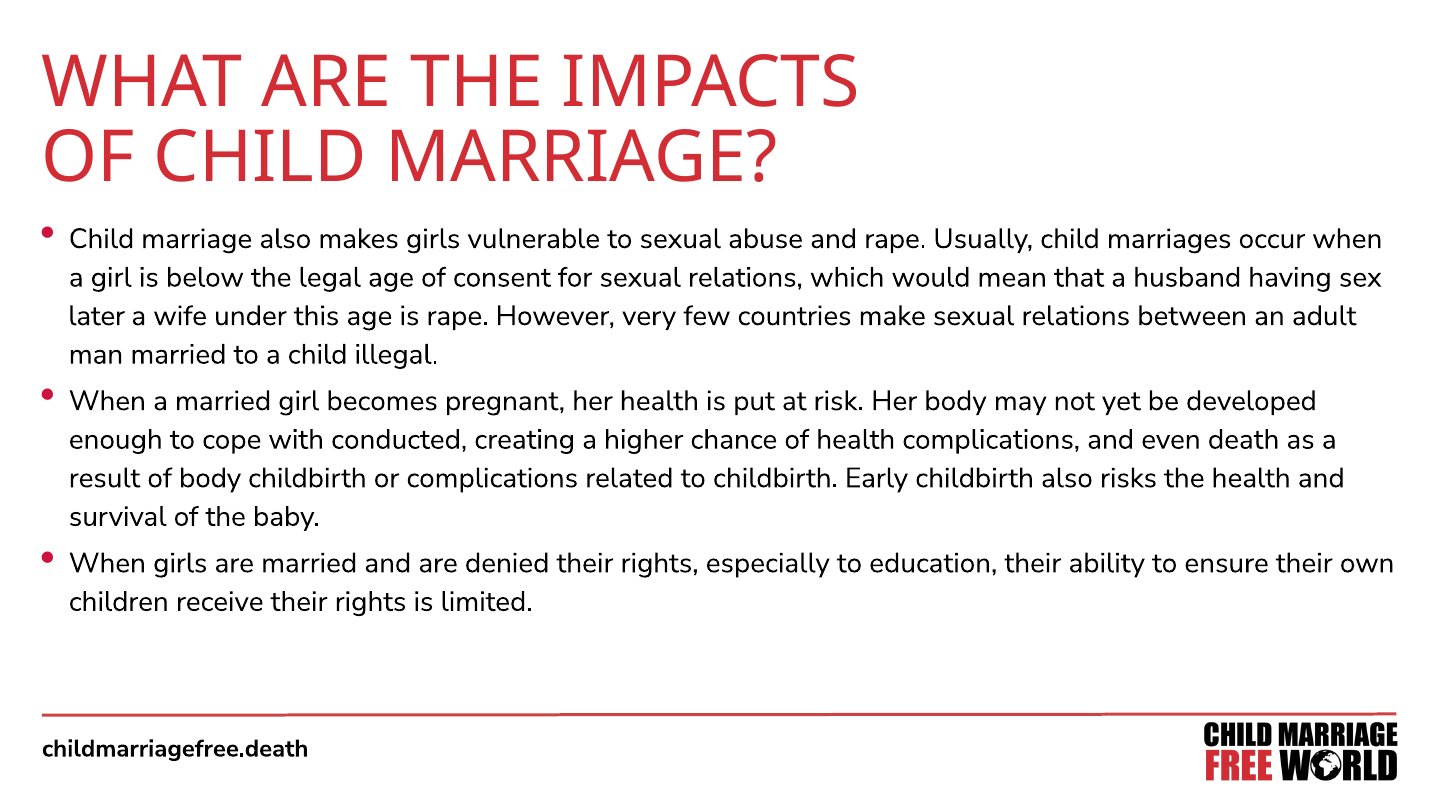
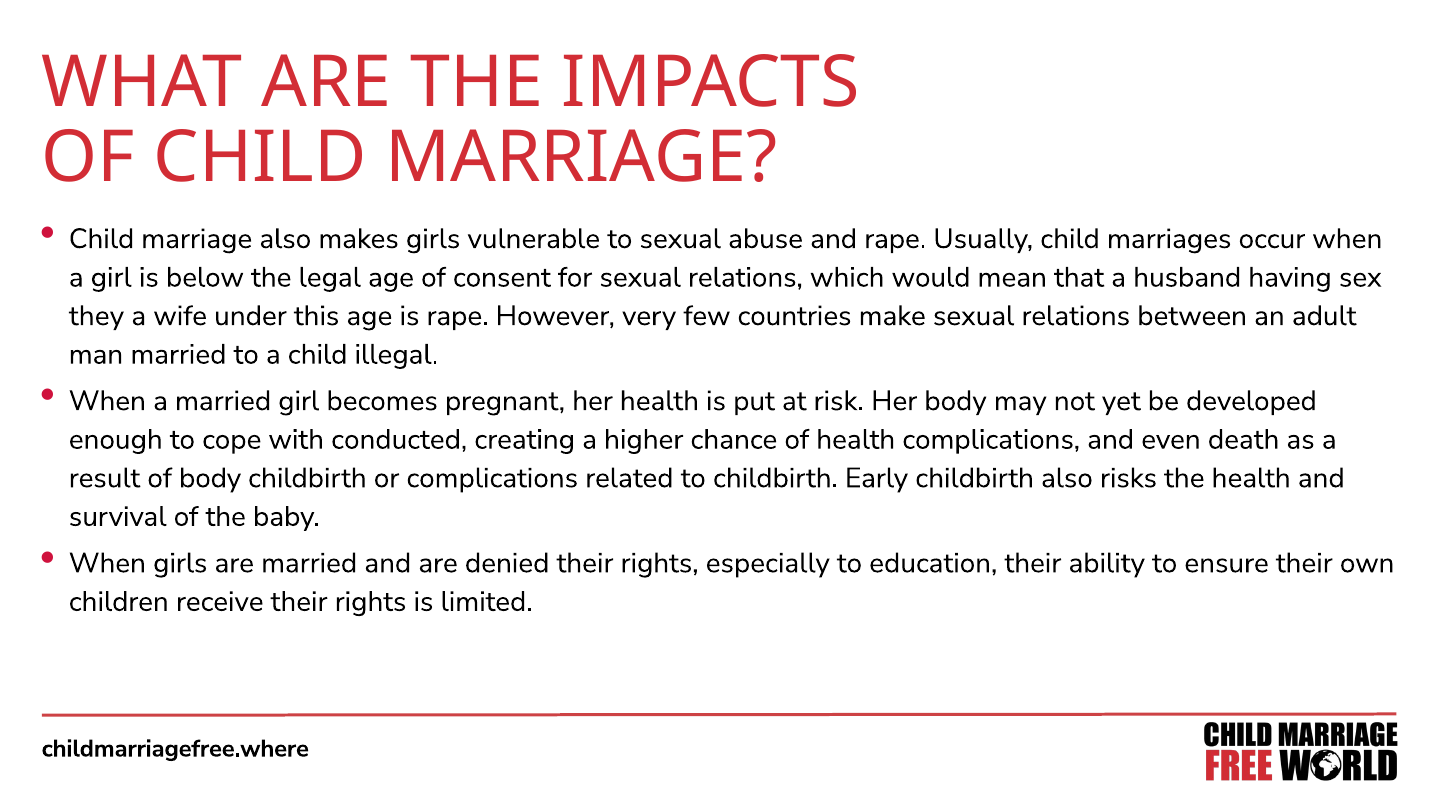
later: later -> they (96, 316)
childmarriagefree.death: childmarriagefree.death -> childmarriagefree.where (175, 748)
